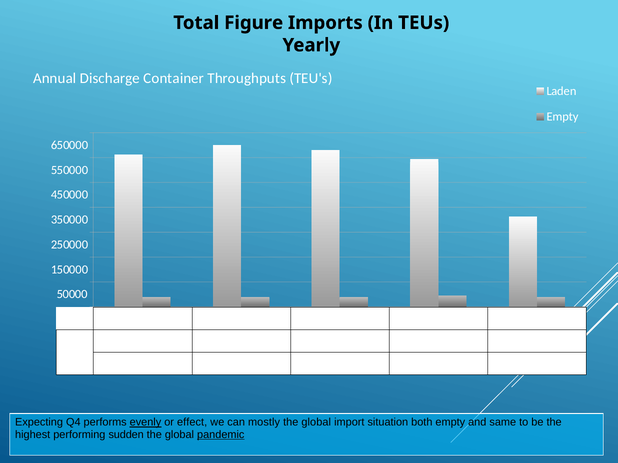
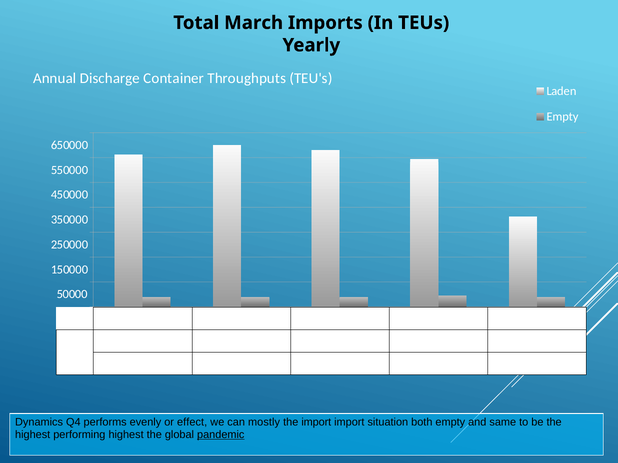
Figure: Figure -> March (254, 23)
Expecting: Expecting -> Dynamics (39, 423)
evenly underline: present -> none (145, 423)
global: global -> import (316, 423)
performing sudden: sudden -> highest (126, 435)
